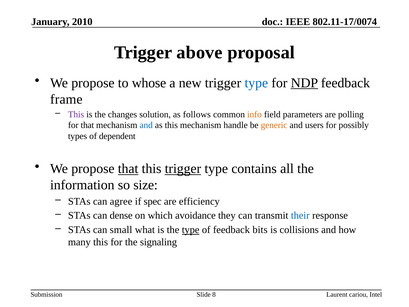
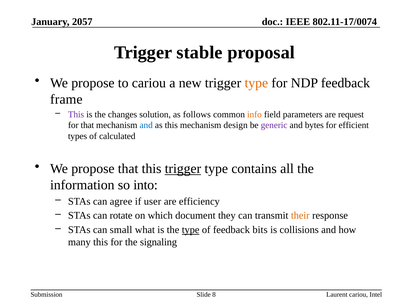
2010: 2010 -> 2057 (82, 22)
above: above -> stable (200, 52)
to whose: whose -> cariou (149, 83)
type colour: blue -> orange (256, 83)
NDP underline: present -> none (304, 83)
polling: polling -> request (351, 114)
handle: handle -> design (236, 125)
generic colour: orange -> purple (274, 125)
users: users -> bytes (314, 125)
possibly: possibly -> efficient (354, 125)
dependent: dependent -> calculated (117, 136)
that underline: present -> none (128, 169)
size: size -> into (146, 185)
spec: spec -> user (153, 201)
dense: dense -> rotate (121, 215)
avoidance: avoidance -> document (195, 215)
their colour: blue -> orange (300, 215)
